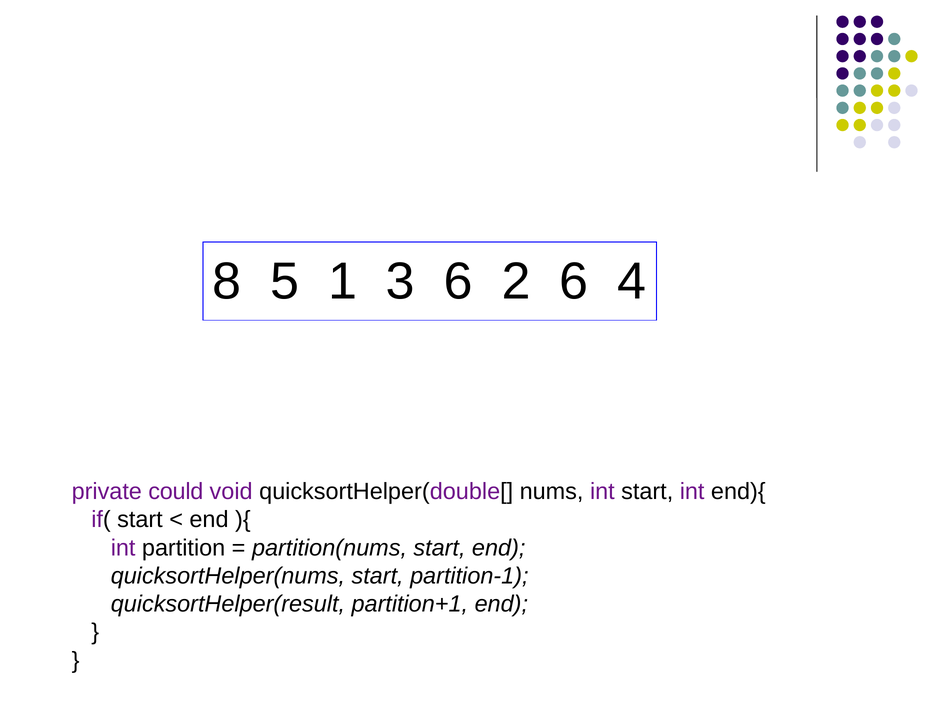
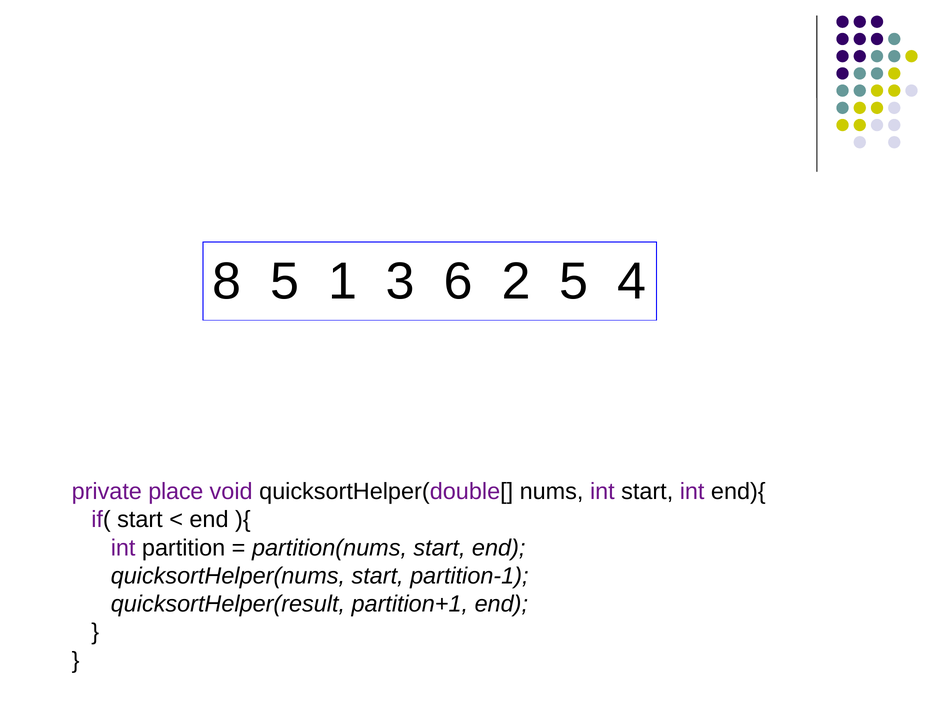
2 6: 6 -> 5 (574, 282)
could: could -> place (176, 492)
